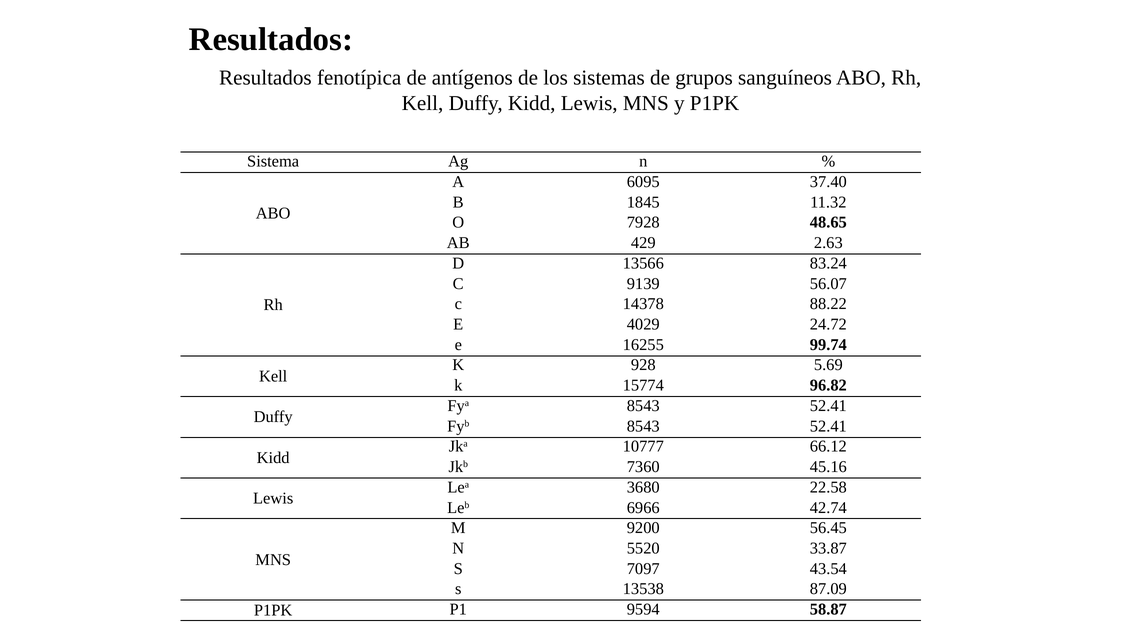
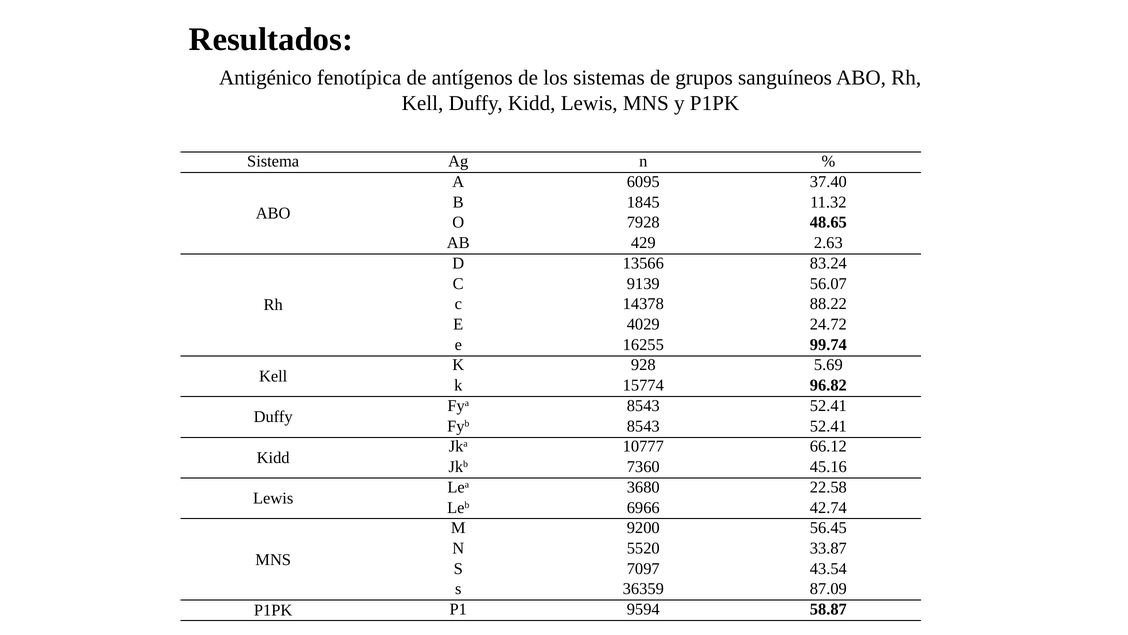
Resultados: Resultados -> Antigénico (265, 78)
13538: 13538 -> 36359 (643, 589)
